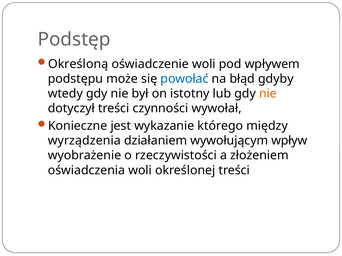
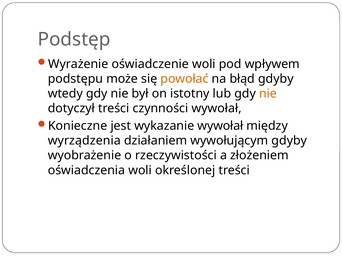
Określoną: Określoną -> Wyrażenie (78, 64)
powołać colour: blue -> orange (185, 79)
wykazanie którego: którego -> wywołał (220, 126)
wywołującym wpływ: wpływ -> gdyby (289, 141)
